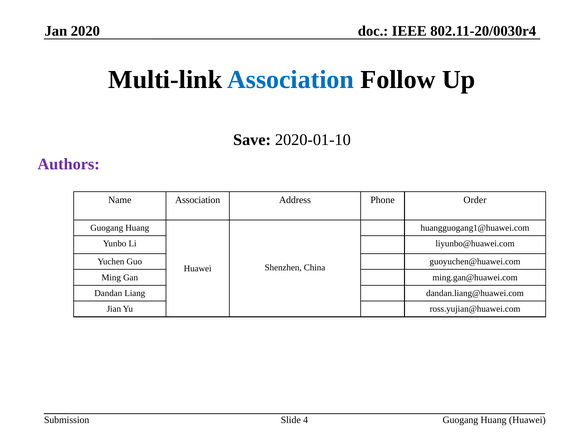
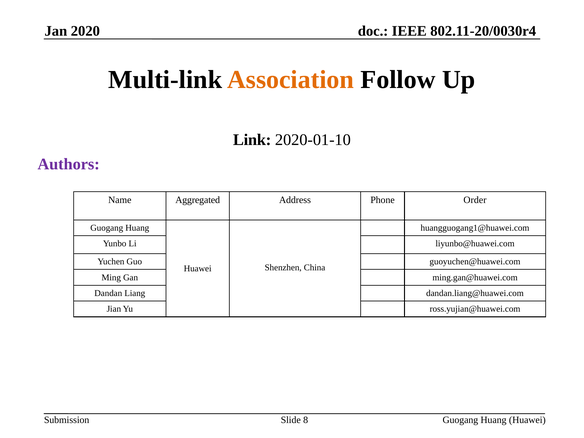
Association colour: blue -> orange (291, 80)
Save: Save -> Link (252, 140)
Name Association: Association -> Aggregated (198, 200)
4: 4 -> 8 (306, 420)
